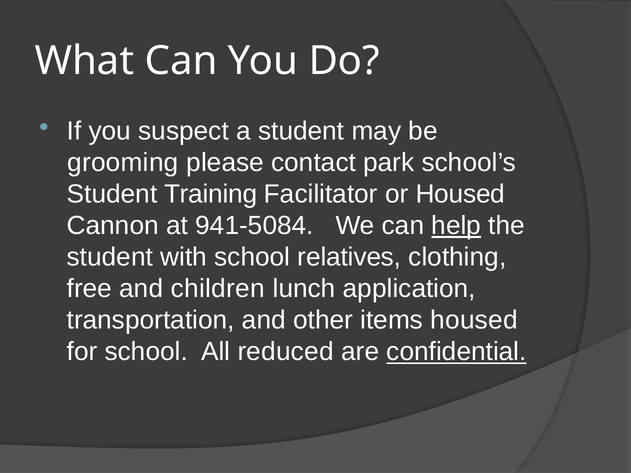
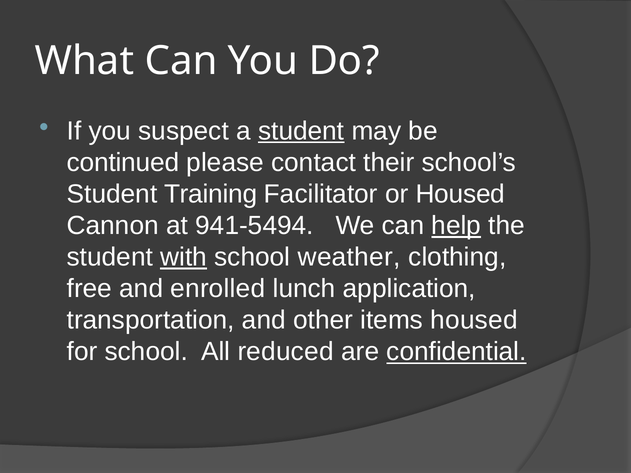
student underline: none -> present (301, 131)
grooming: grooming -> continued (123, 163)
park: park -> their (389, 163)
941-5084: 941-5084 -> 941-5494 (254, 226)
with underline: none -> present (184, 257)
relatives: relatives -> weather (349, 257)
children: children -> enrolled (218, 289)
